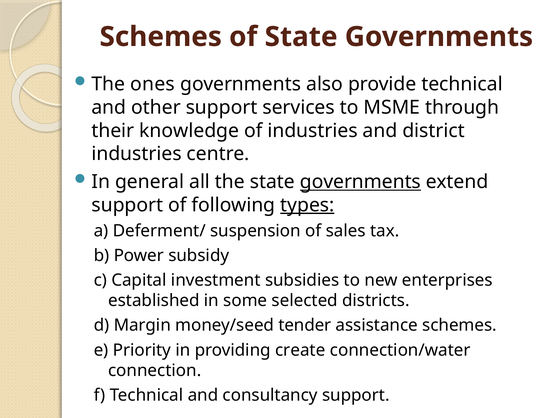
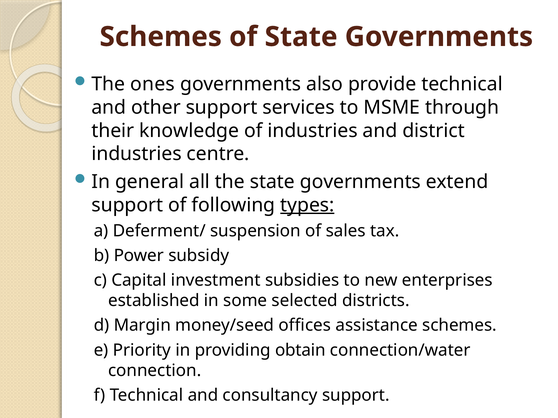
governments underline: present -> none (360, 182)
tender: tender -> offices (305, 326)
create: create -> obtain (300, 350)
